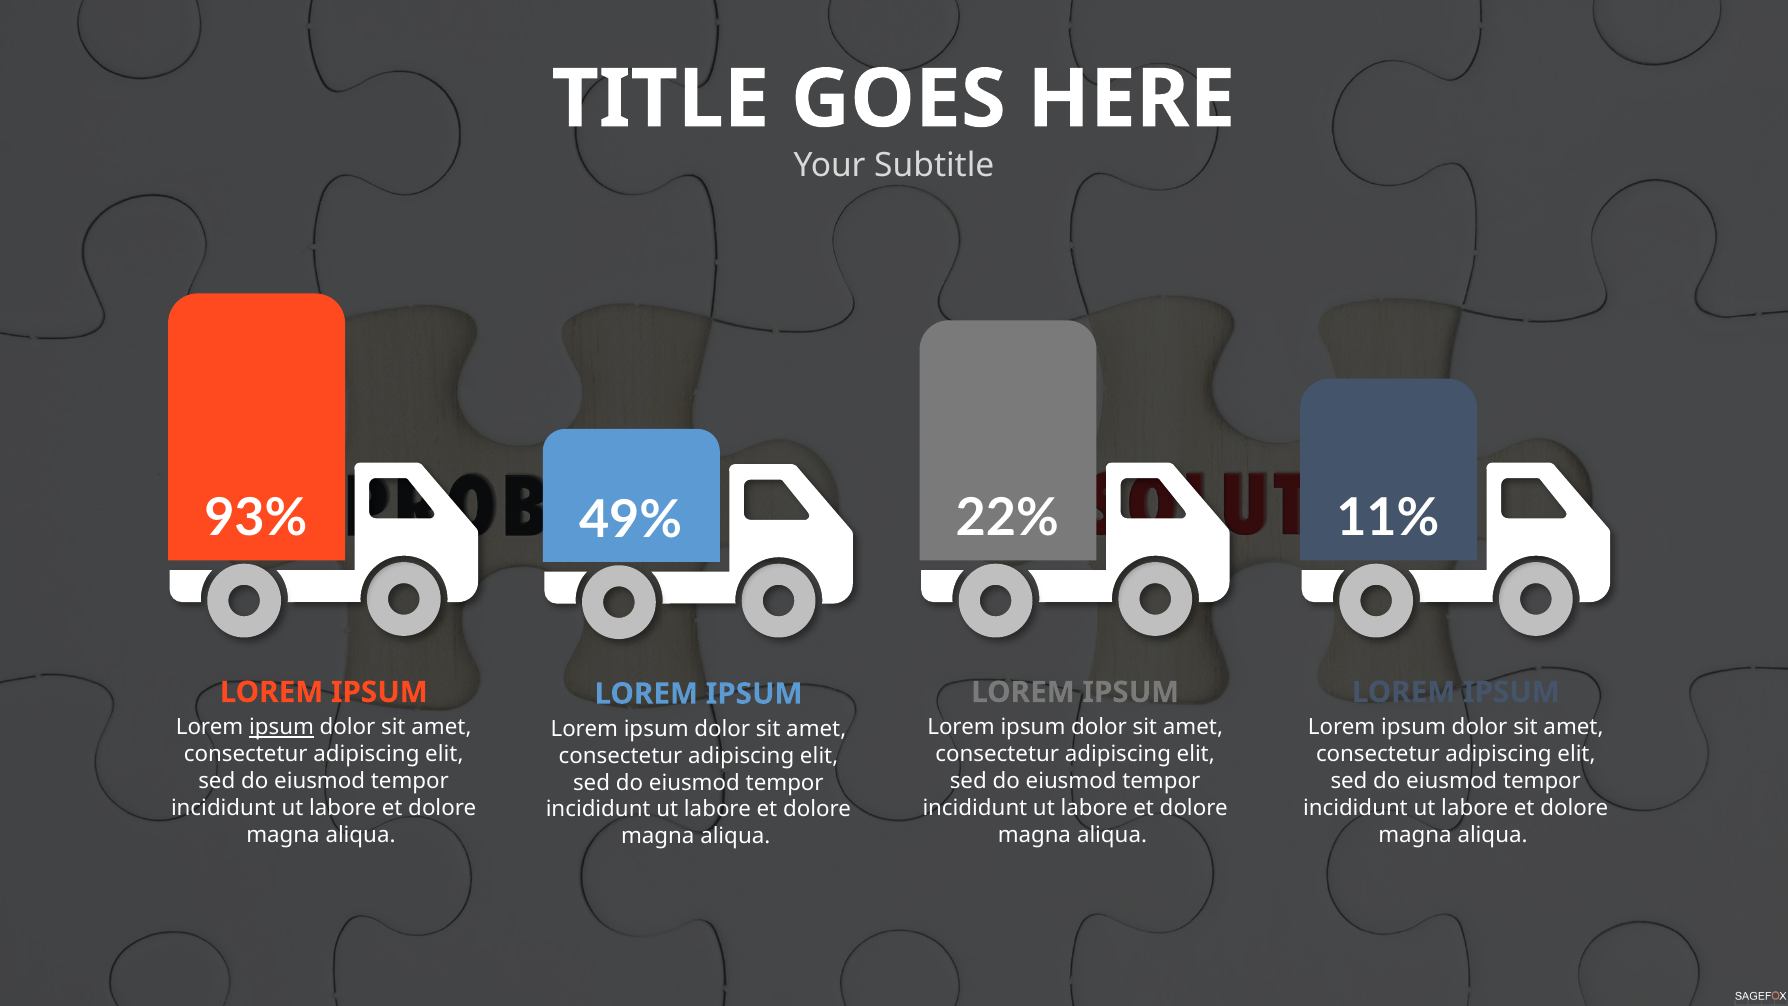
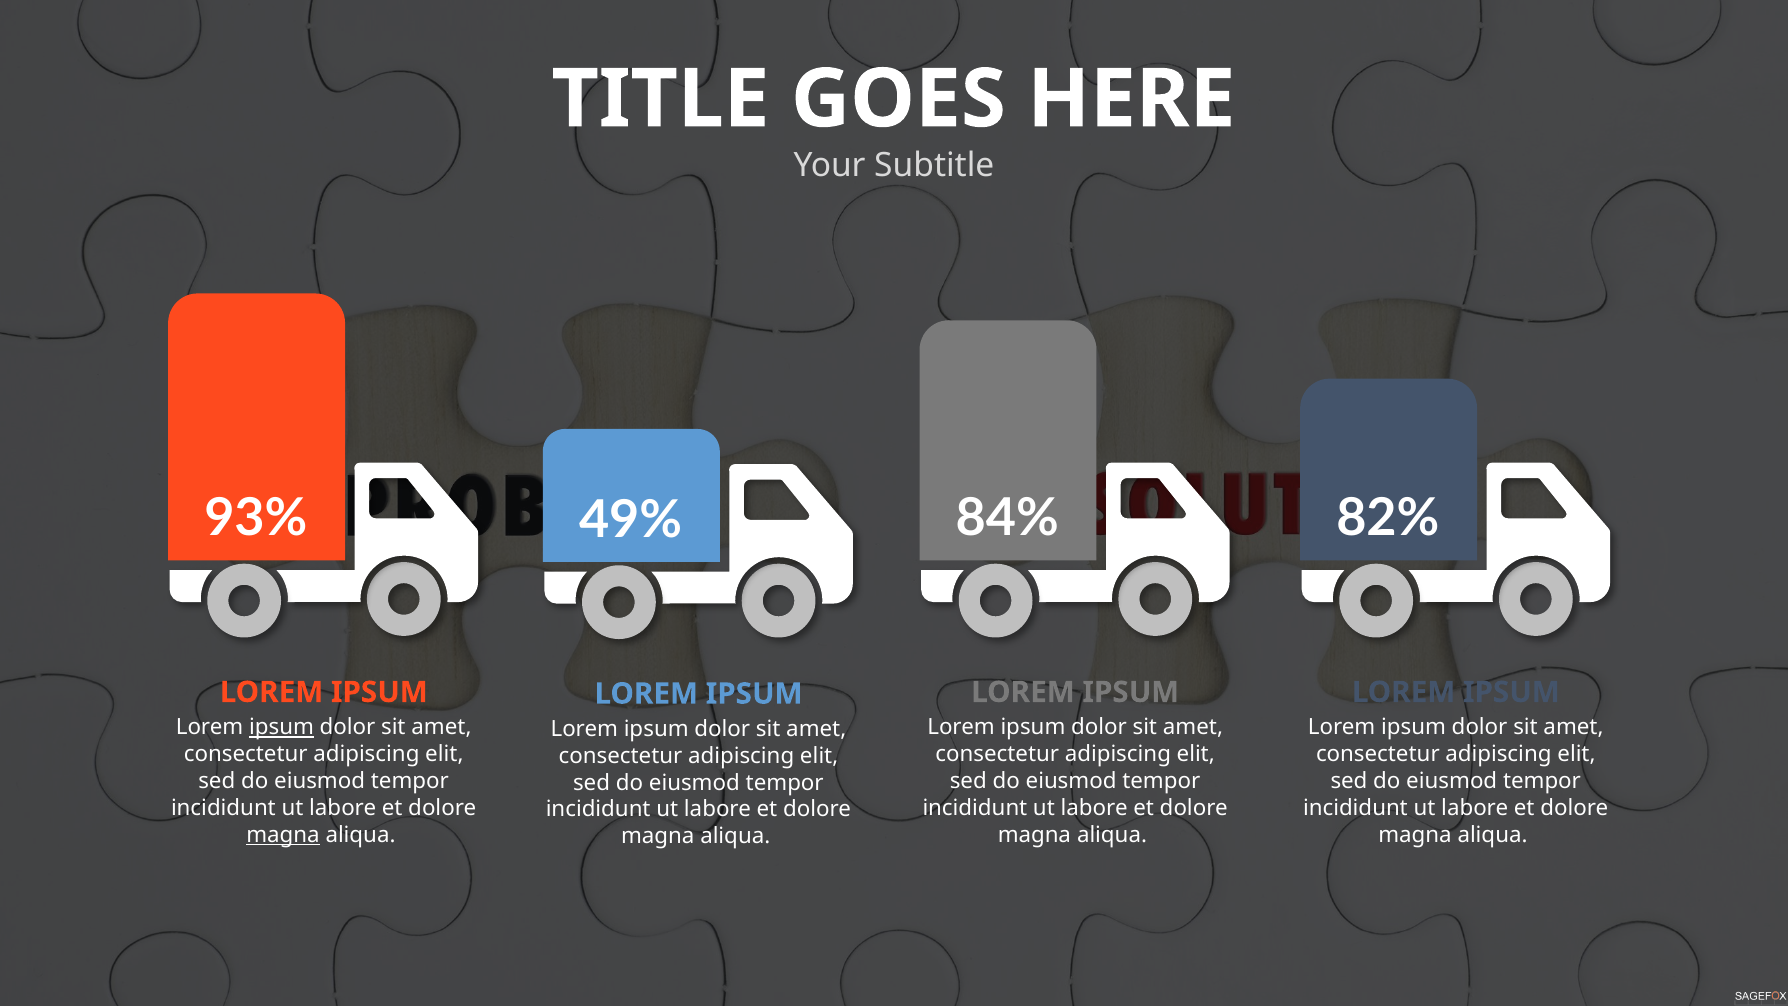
22%: 22% -> 84% (1007, 518)
11%: 11% -> 82% (1388, 518)
magna underline: none -> present (283, 835)
